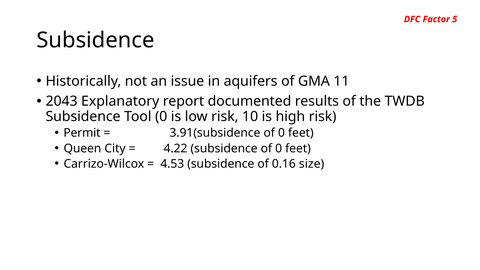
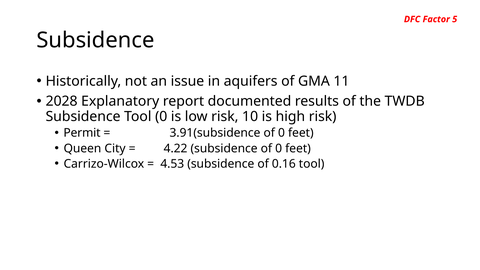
2043: 2043 -> 2028 (62, 101)
0.16 size: size -> tool (312, 164)
